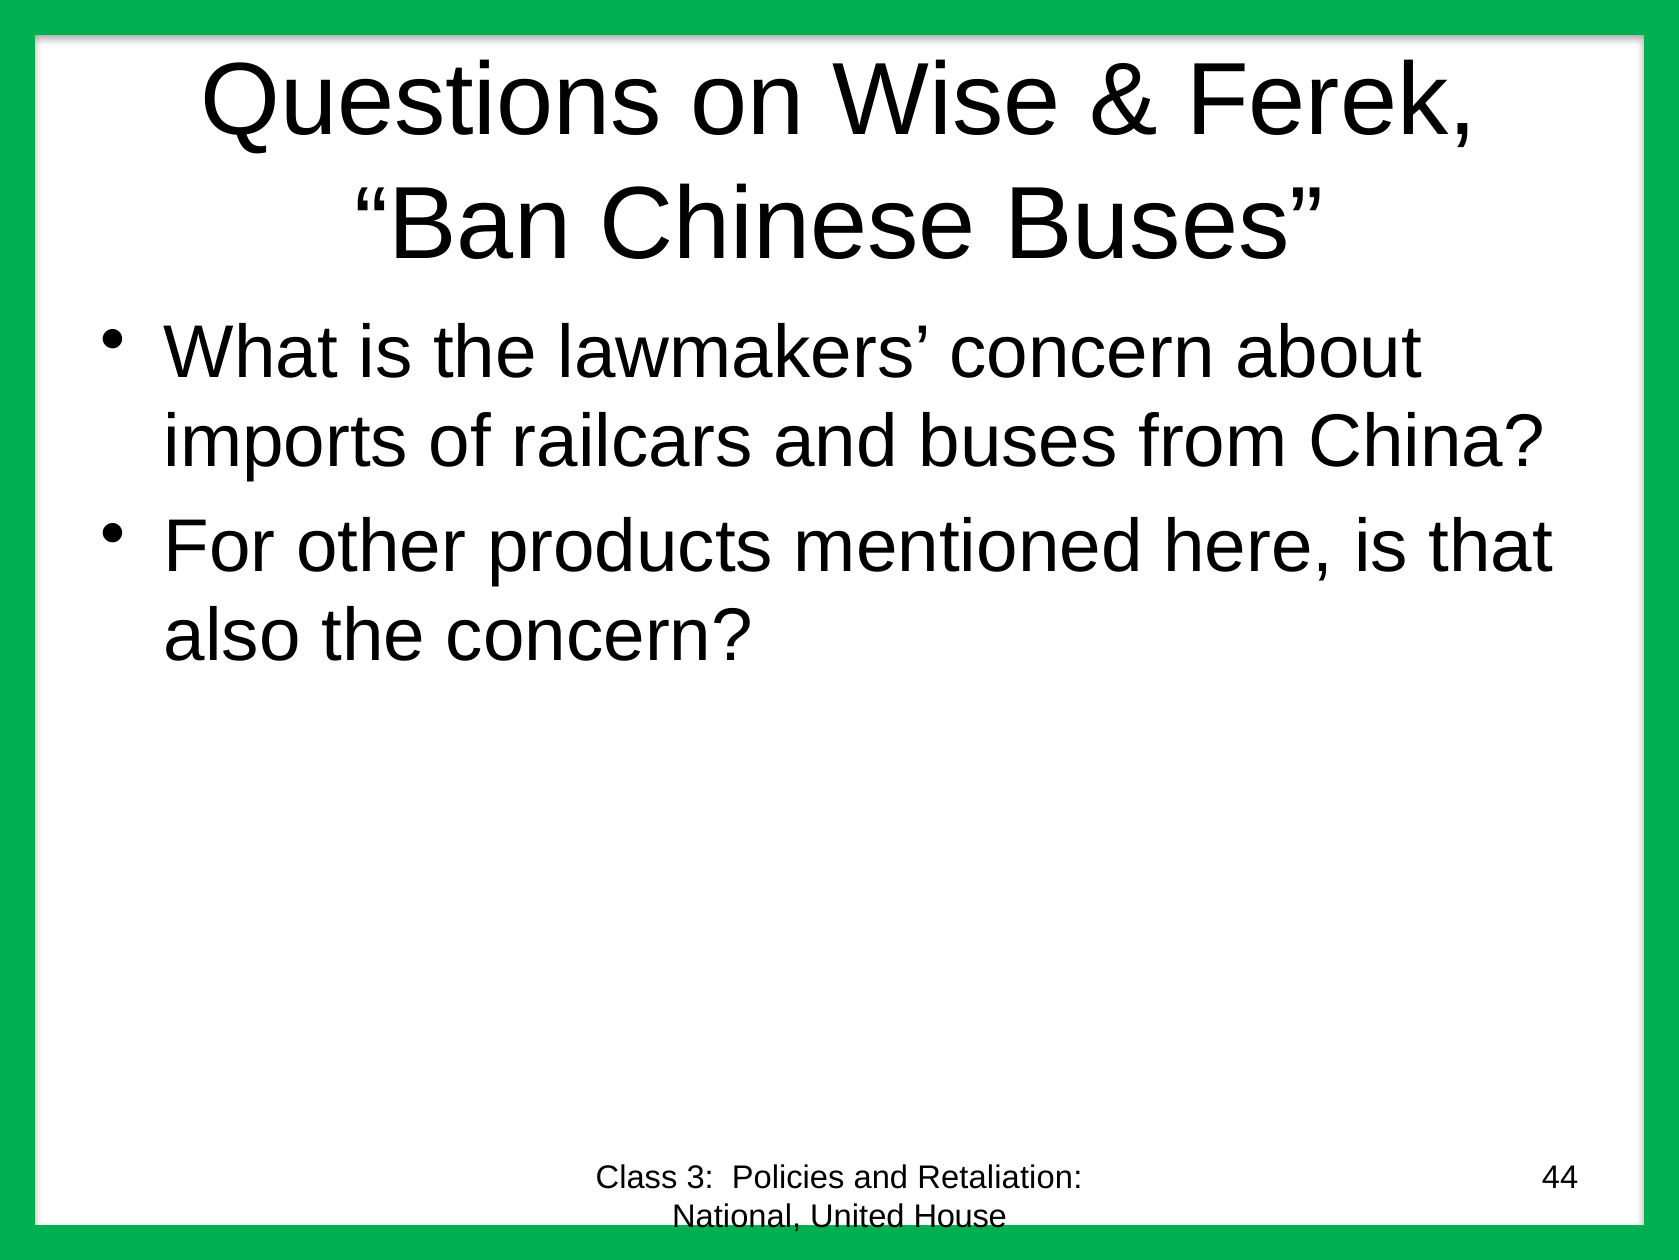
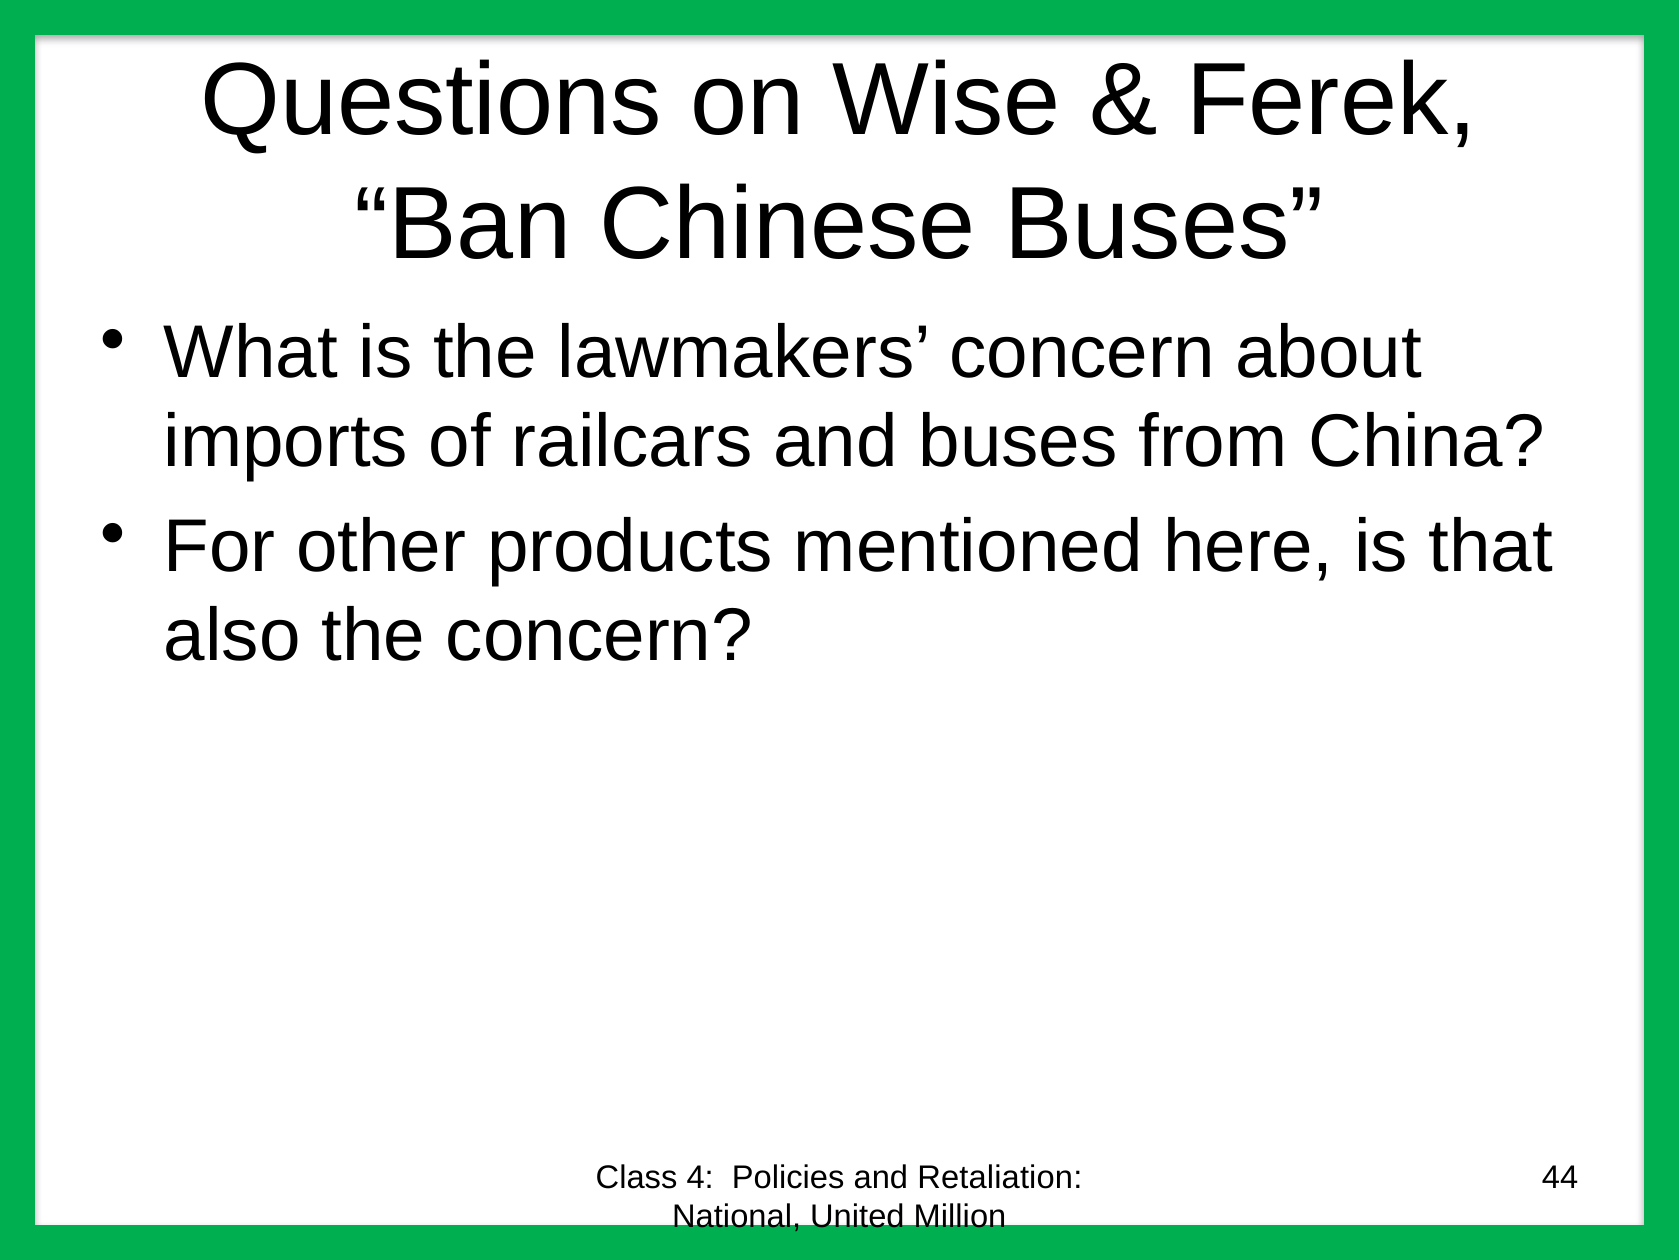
3: 3 -> 4 (700, 1177)
House: House -> Million (960, 1216)
